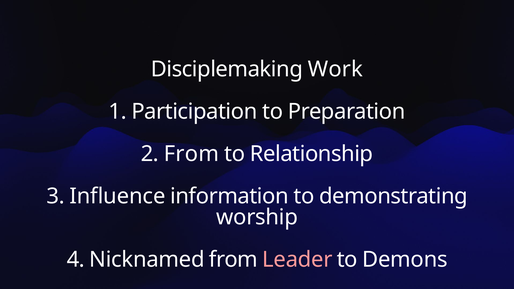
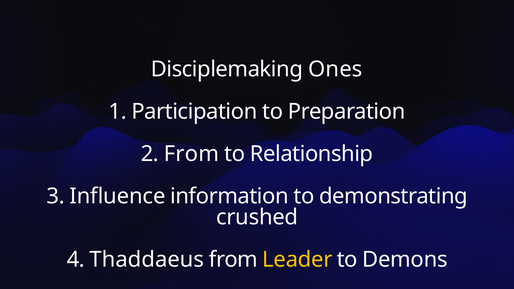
Work: Work -> Ones (335, 69)
worship: worship -> crushed (257, 217)
Nicknamed: Nicknamed -> Thaddaeus (147, 260)
Leader colour: pink -> yellow (297, 260)
